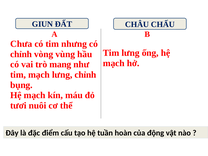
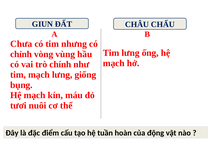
mang: mang -> chính (60, 64)
lưng chỉnh: chỉnh -> giống (85, 75)
